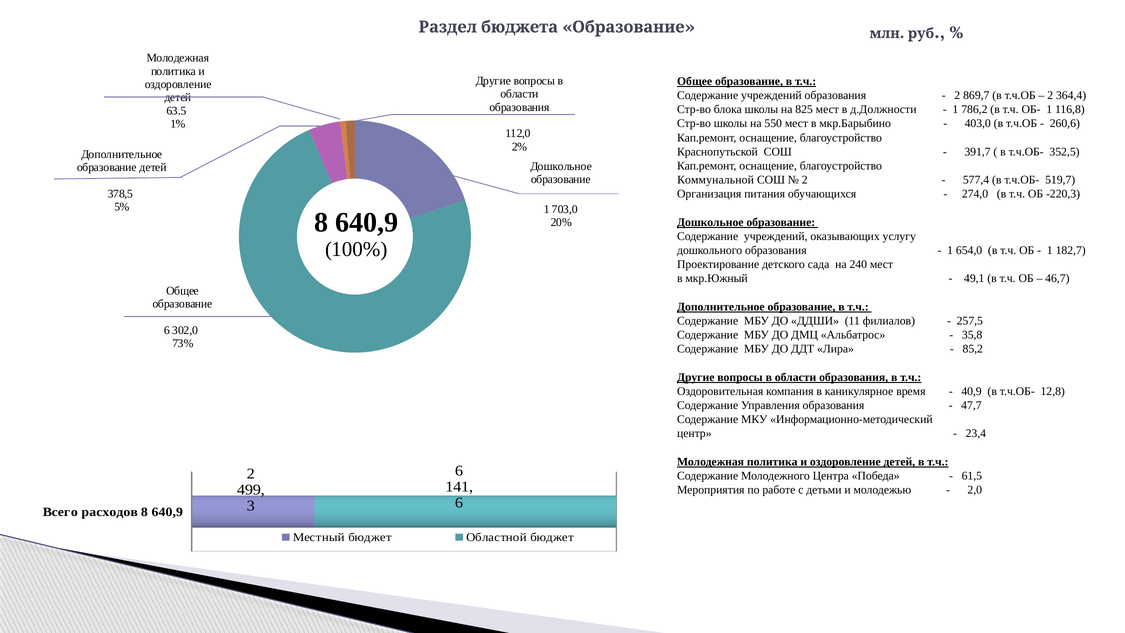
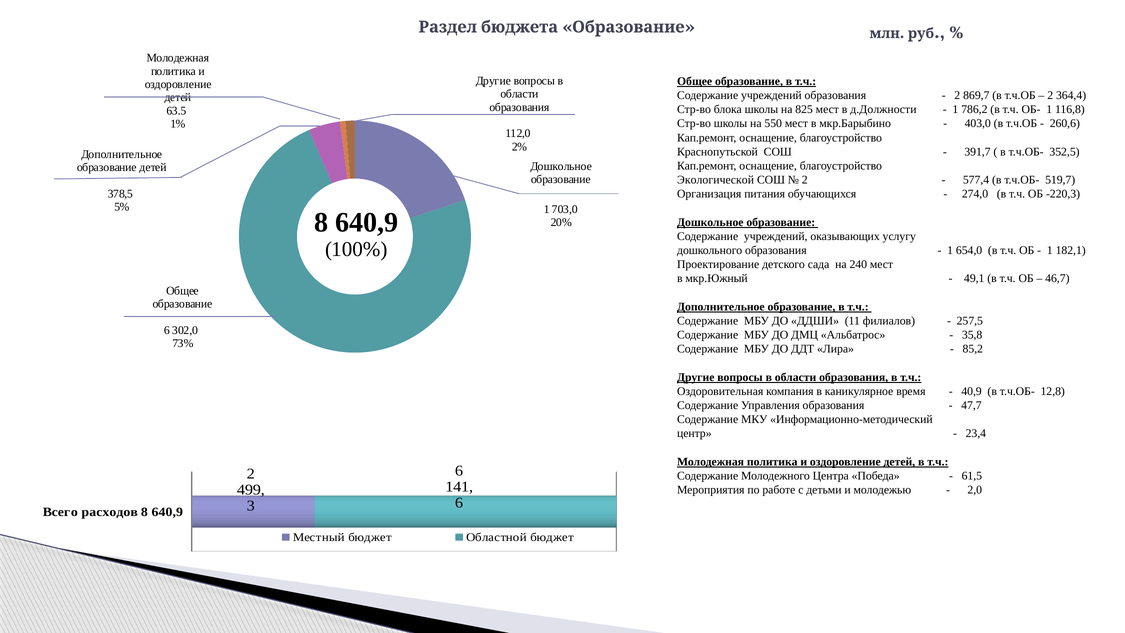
Коммунальной: Коммунальной -> Экологической (716, 180)
182,7: 182,7 -> 182,1 (1071, 250)
